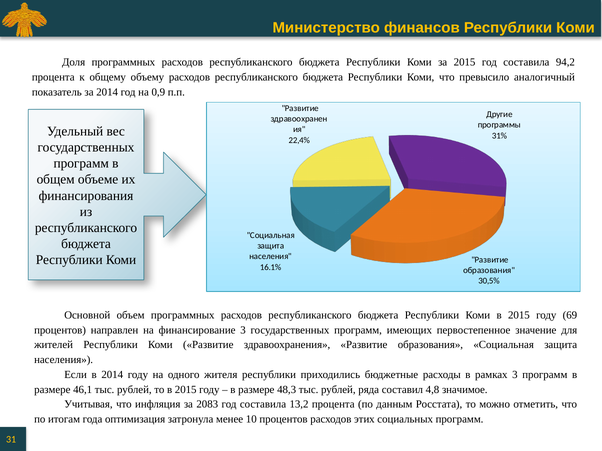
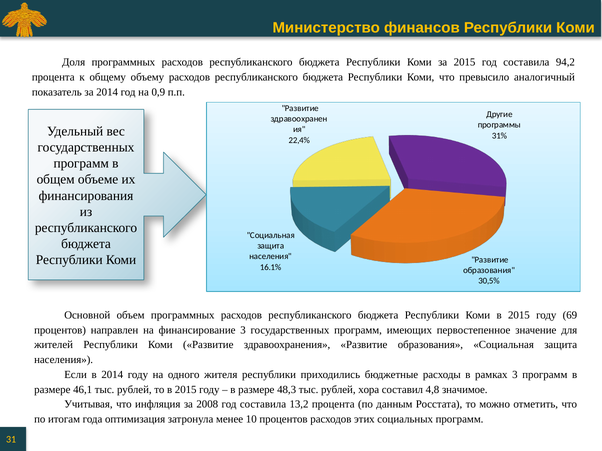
ряда: ряда -> хора (369, 390)
2083: 2083 -> 2008 (207, 405)
